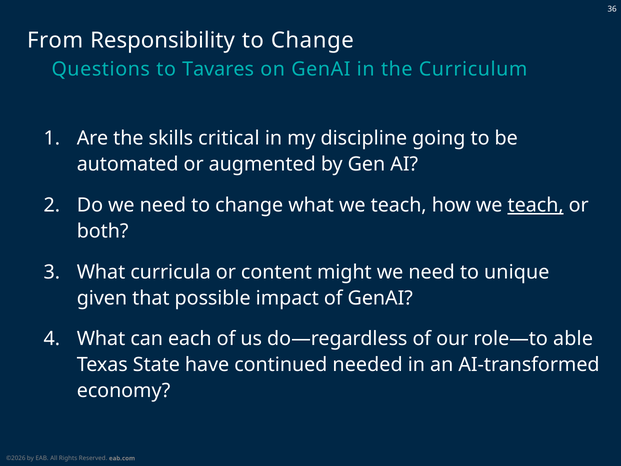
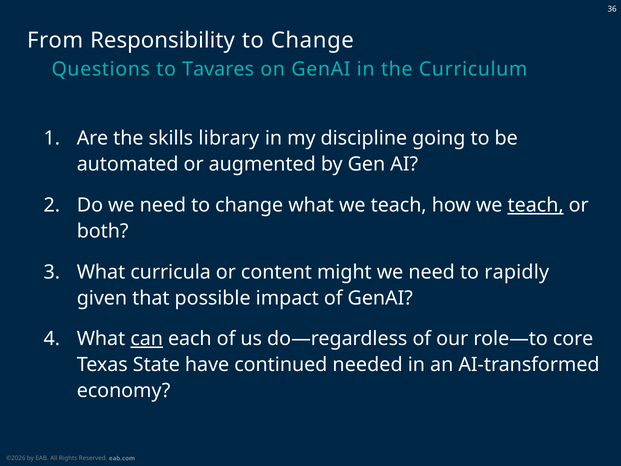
critical: critical -> library (229, 138)
unique: unique -> rapidly (517, 272)
can underline: none -> present (147, 339)
able: able -> core (573, 339)
